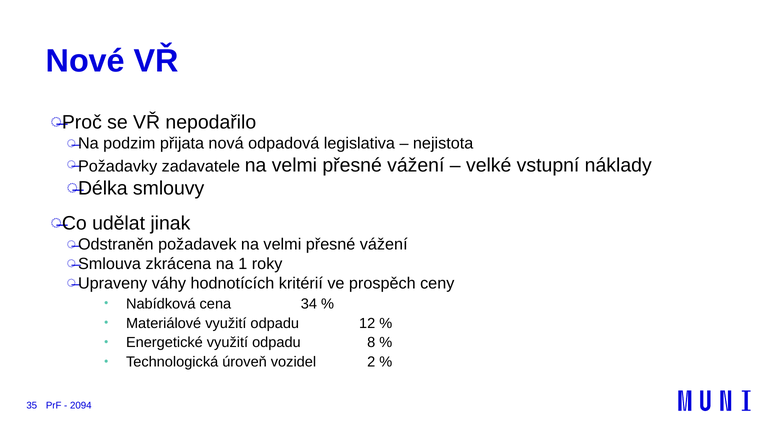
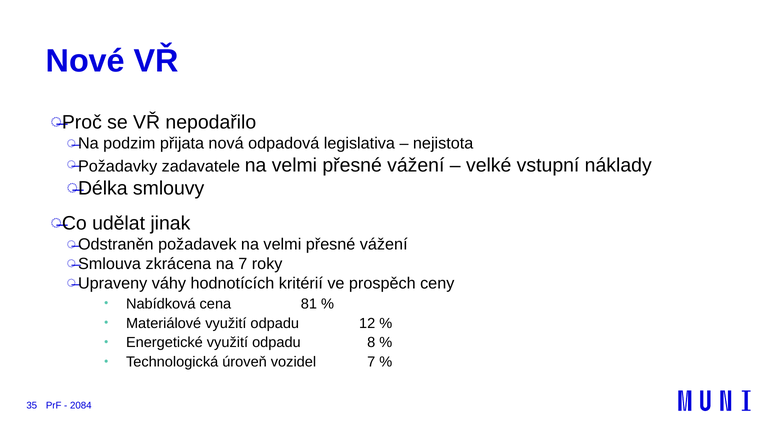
na 1: 1 -> 7 (243, 264)
34: 34 -> 81 (309, 304)
vozidel 2: 2 -> 7 (371, 362)
2094: 2094 -> 2084 (81, 406)
